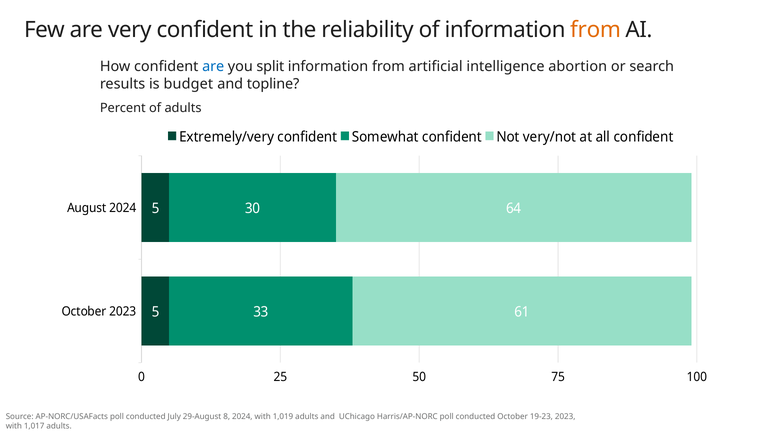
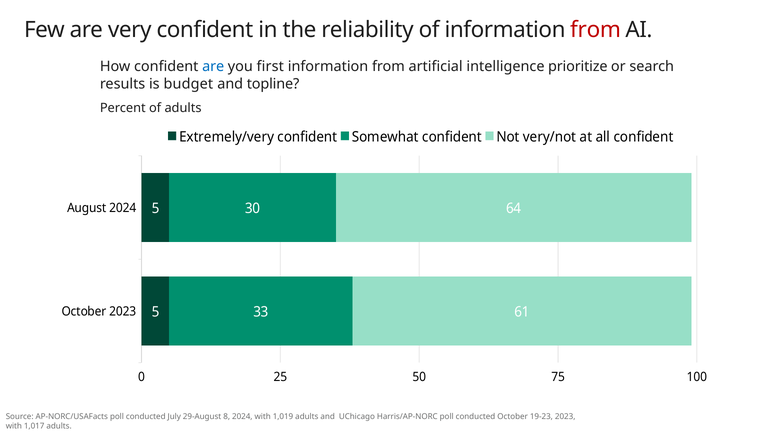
from colour: orange -> red (596, 30)
split: split -> first (270, 66)
abortion: abortion -> prioritize (578, 66)
